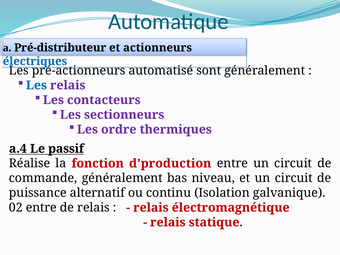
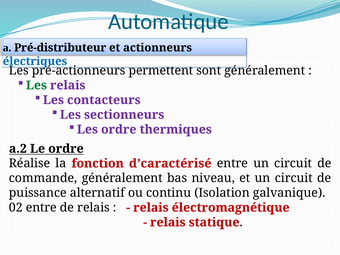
automatisé: automatisé -> permettent (161, 71)
Les colour: blue -> green (36, 85)
a.4: a.4 -> a.2 (18, 149)
Le passif: passif -> ordre (66, 149)
d’production: d’production -> d’caractérisé (170, 163)
